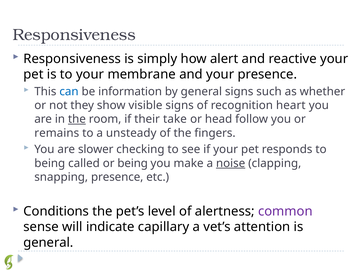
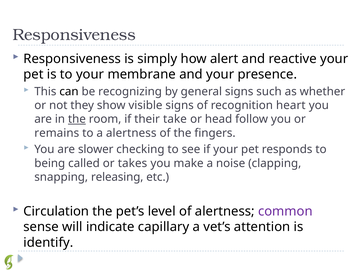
can colour: blue -> black (69, 92)
information: information -> recognizing (130, 92)
a unsteady: unsteady -> alertness (131, 133)
or being: being -> takes (133, 164)
noise underline: present -> none (231, 164)
snapping presence: presence -> releasing (117, 177)
Conditions: Conditions -> Circulation (56, 212)
general: general -> identify (48, 243)
